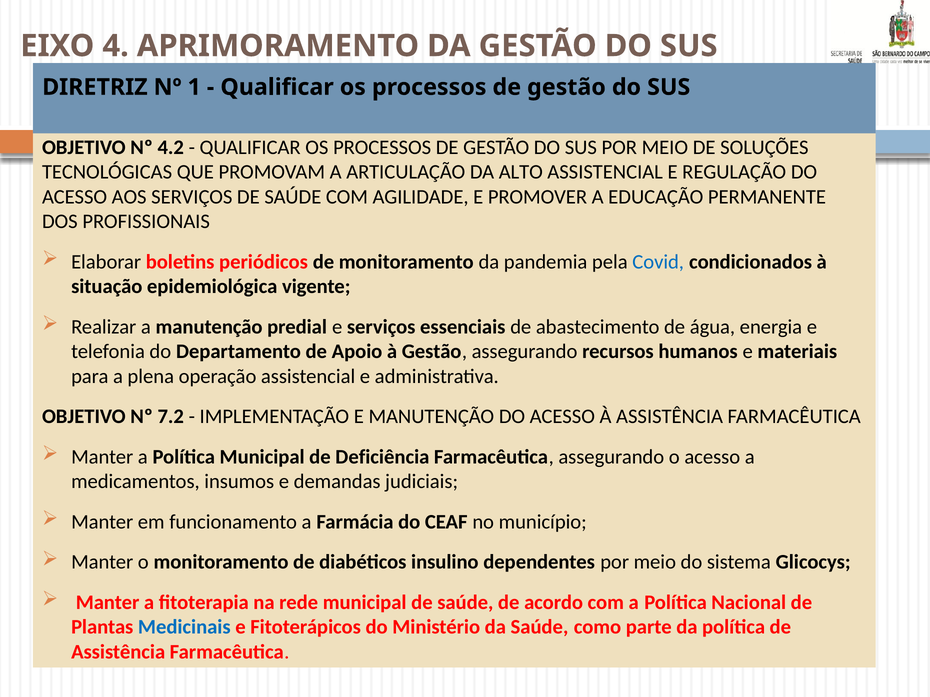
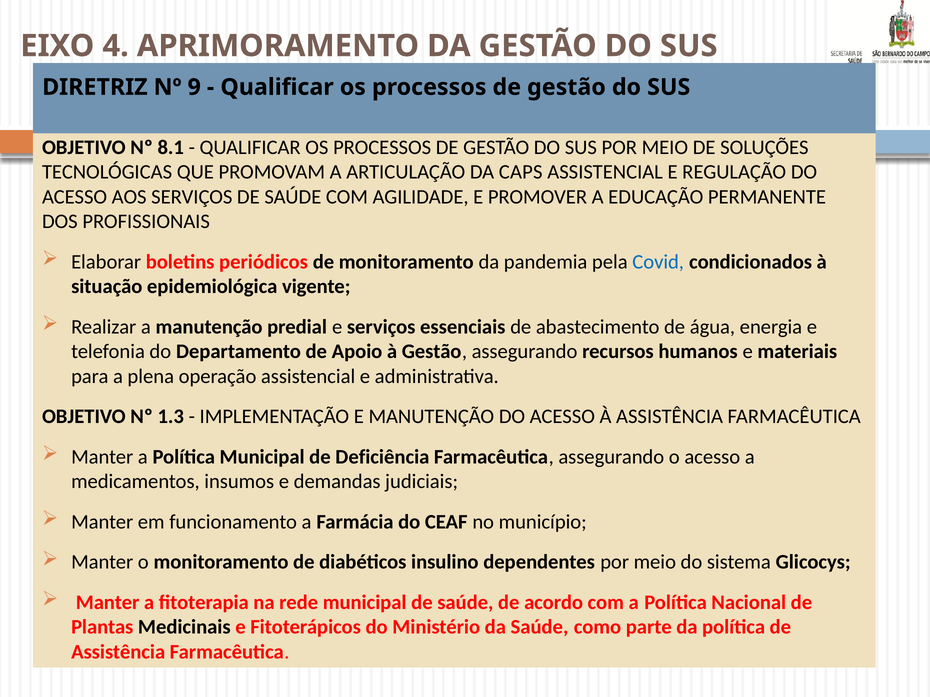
1: 1 -> 9 (194, 87)
4.2: 4.2 -> 8.1 (171, 147)
ALTO: ALTO -> CAPS (521, 172)
7.2: 7.2 -> 1.3 (171, 417)
Medicinais colour: blue -> black (184, 628)
